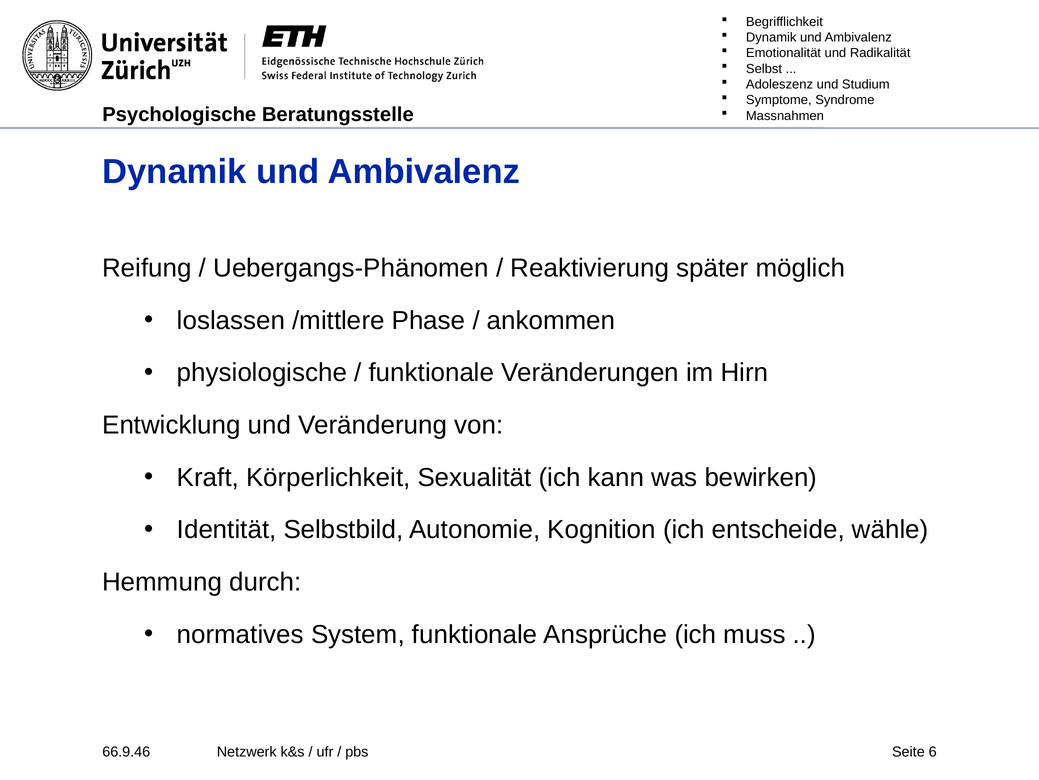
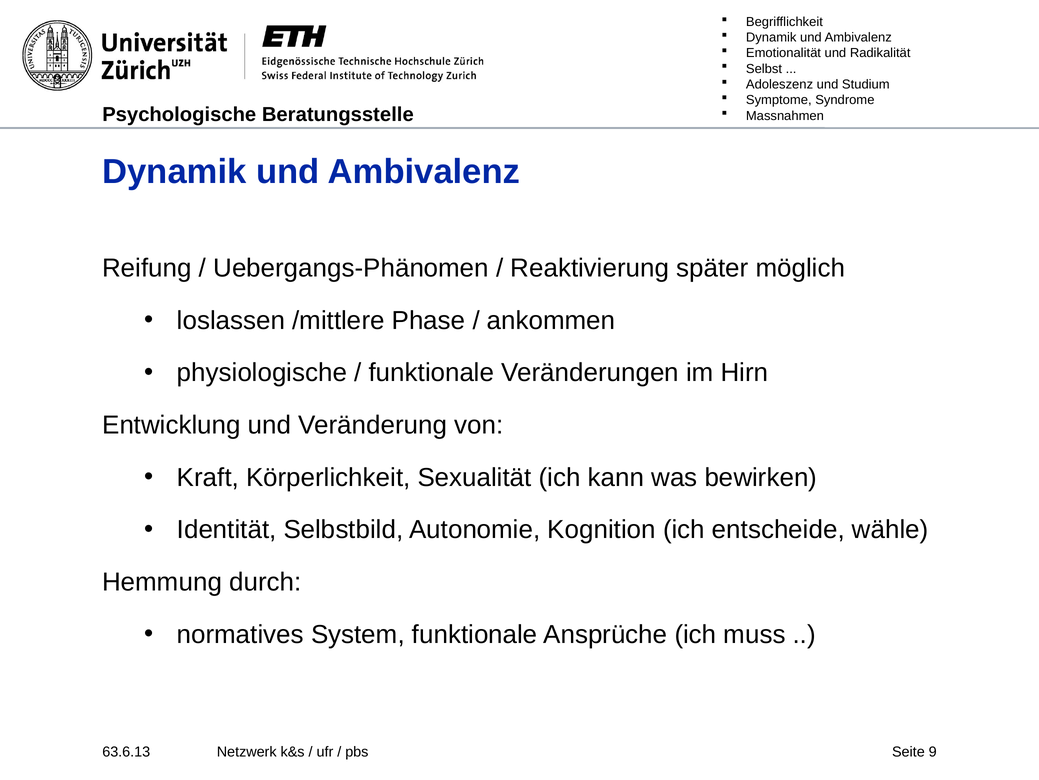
66.9.46: 66.9.46 -> 63.6.13 (126, 751)
6: 6 -> 9 (933, 751)
